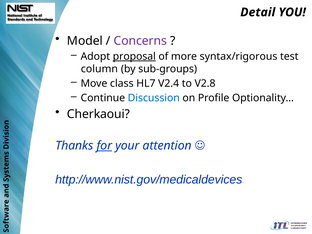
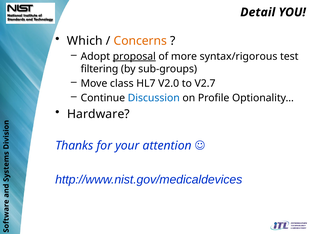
Model: Model -> Which (85, 41)
Concerns colour: purple -> orange (140, 41)
column: column -> filtering (99, 69)
V2.4: V2.4 -> V2.0 (169, 83)
V2.8: V2.8 -> V2.7 (205, 83)
Cherkaoui: Cherkaoui -> Hardware (98, 114)
for underline: present -> none (104, 146)
